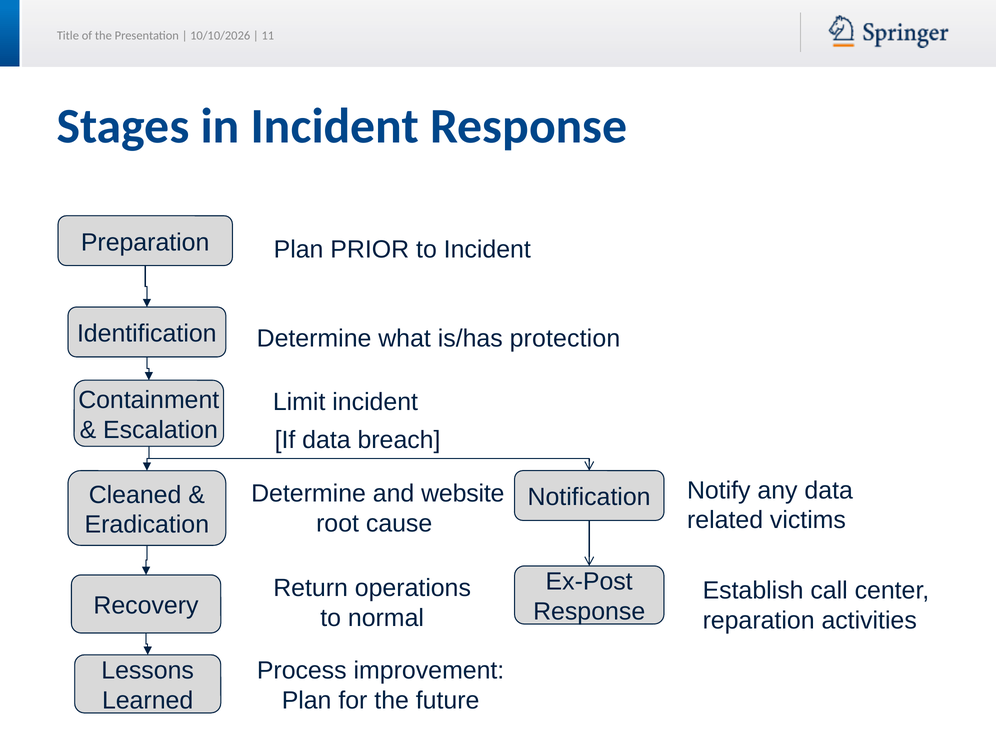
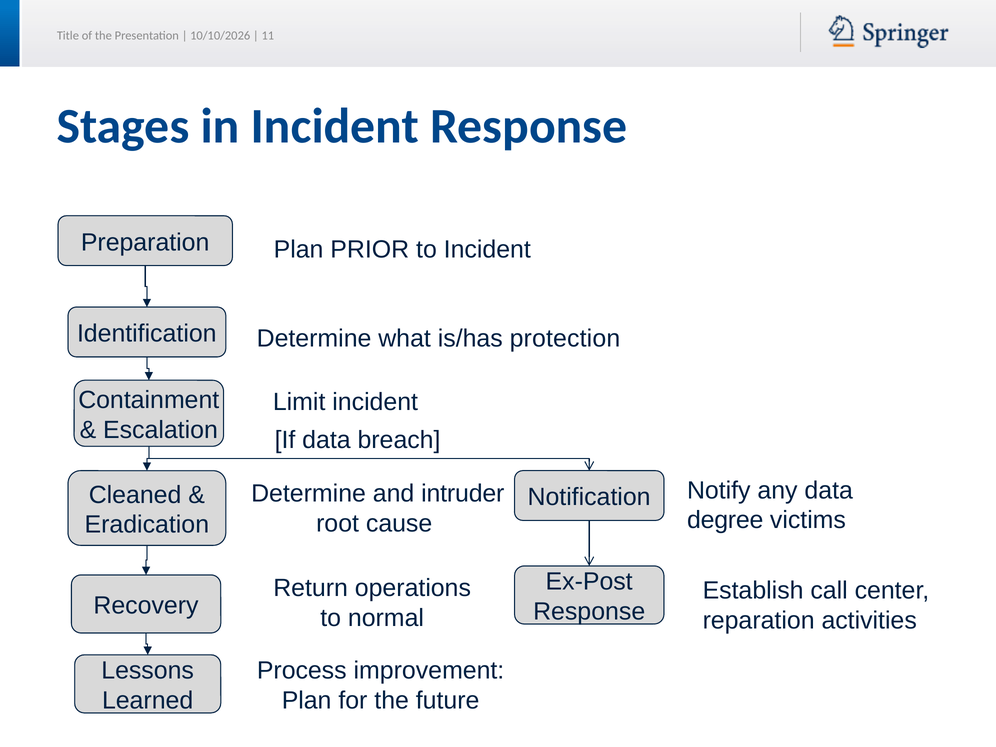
website: website -> intruder (463, 494)
related: related -> degree (725, 520)
